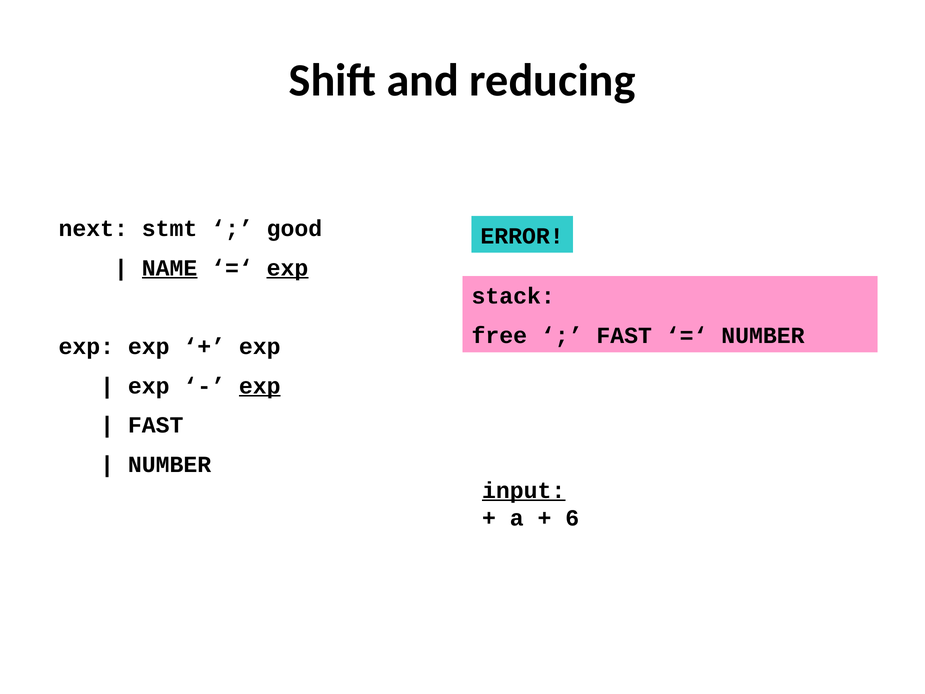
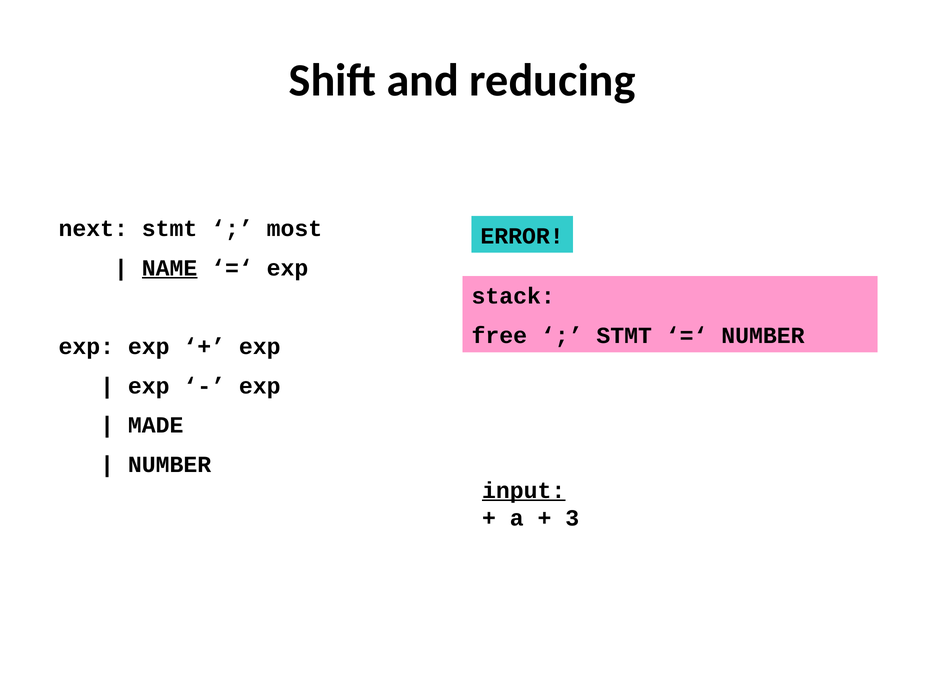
good: good -> most (294, 228)
exp underline: present -> none (287, 268)
FAST: FAST -> STMT (624, 335)
exp underline: present -> none (260, 386)
FAST: FAST -> MADE (156, 425)
6: 6 -> 3 (572, 518)
